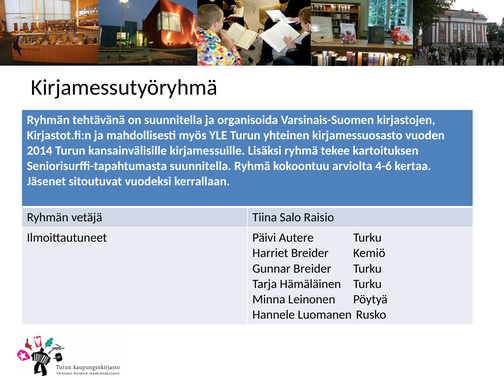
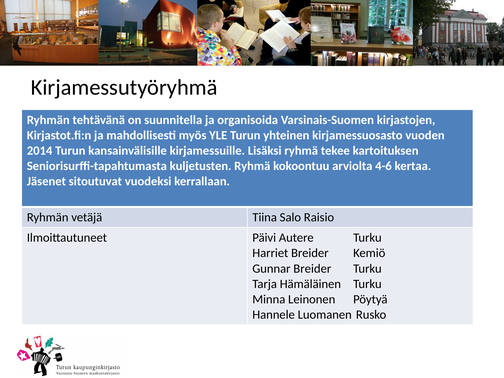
Seniorisurffi-tapahtumasta suunnitella: suunnitella -> kuljetusten (201, 166)
